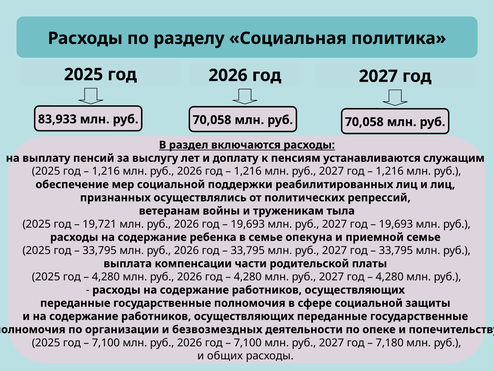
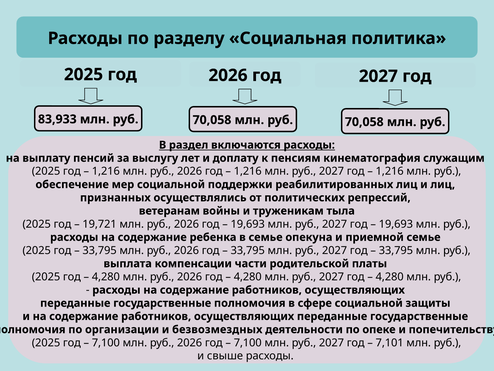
устанавливаются: устанавливаются -> кинематография (372, 158)
7,180: 7,180 -> 7,101 (390, 342)
общих: общих -> свыше (225, 355)
